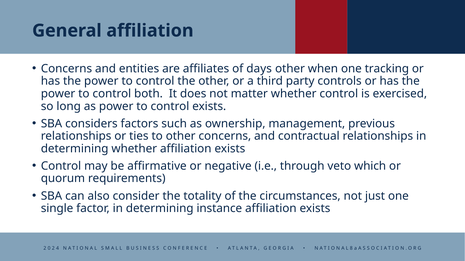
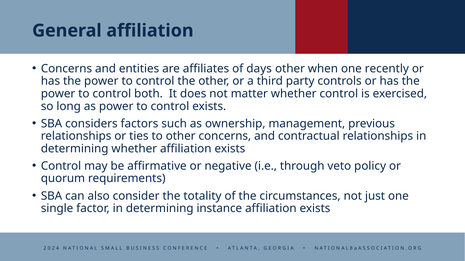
tracking: tracking -> recently (387, 69)
which: which -> policy (370, 166)
